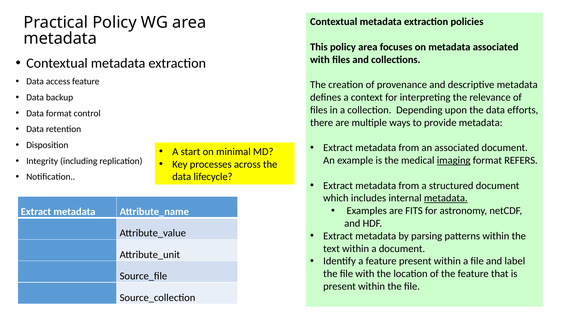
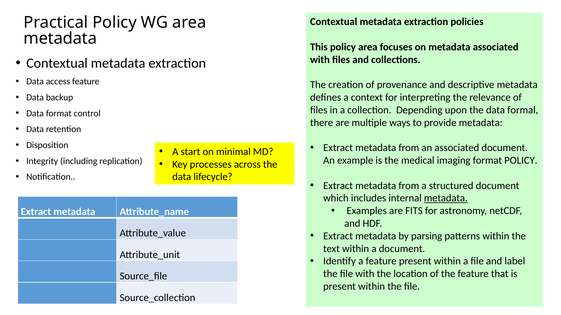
efforts: efforts -> formal (523, 110)
imaging underline: present -> none (454, 161)
format REFERS: REFERS -> POLICY (521, 161)
